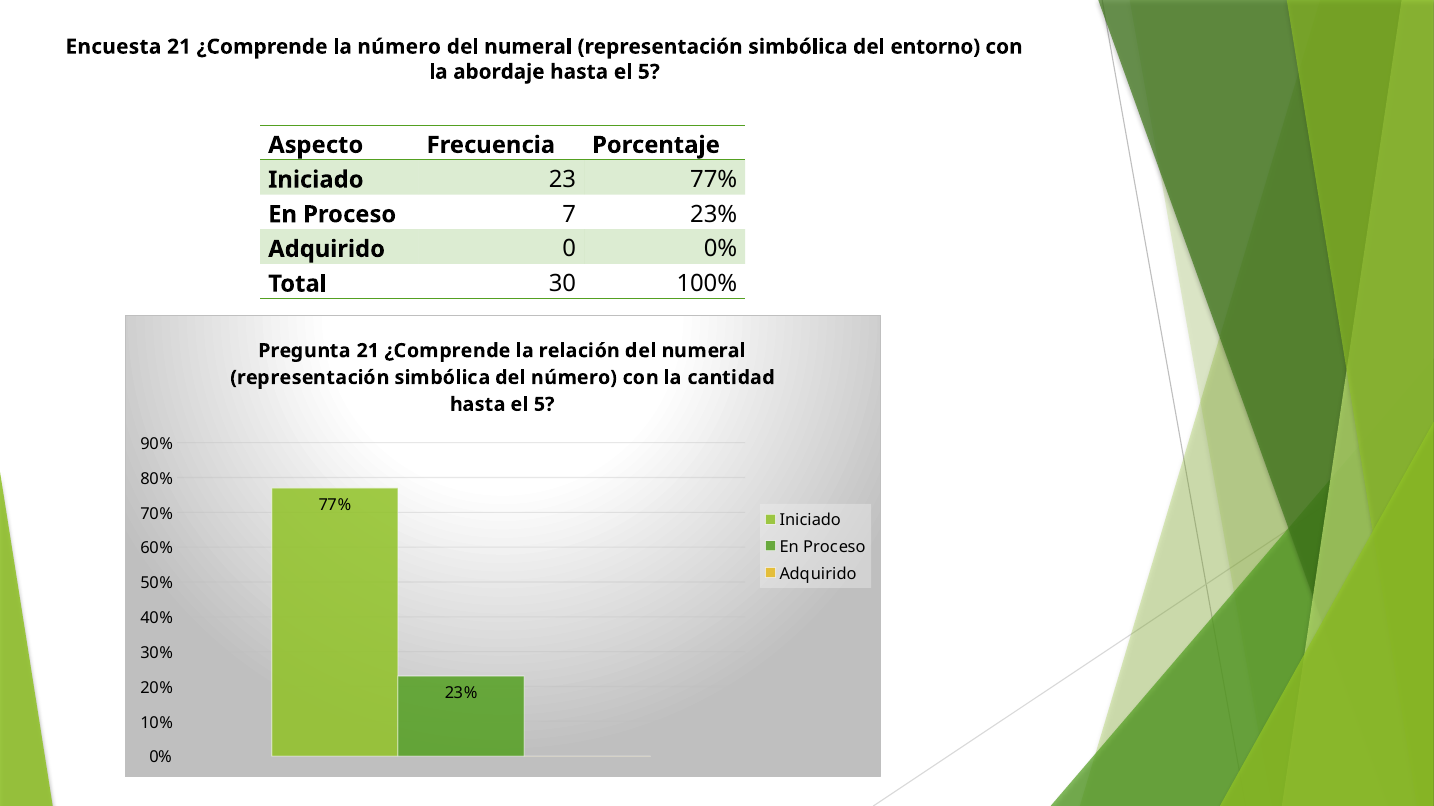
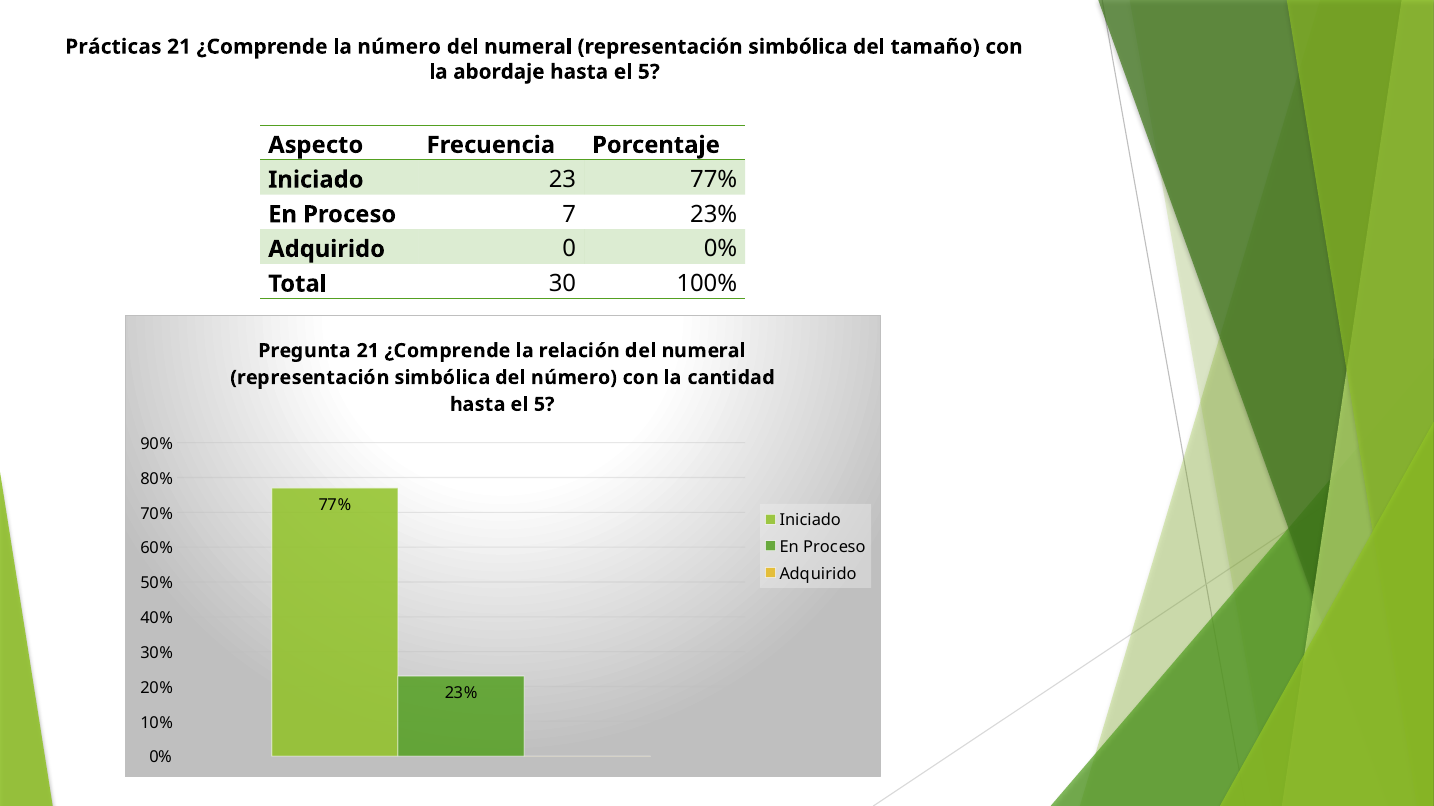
Encuesta: Encuesta -> Prácticas (113, 47)
entorno: entorno -> tamaño (935, 47)
